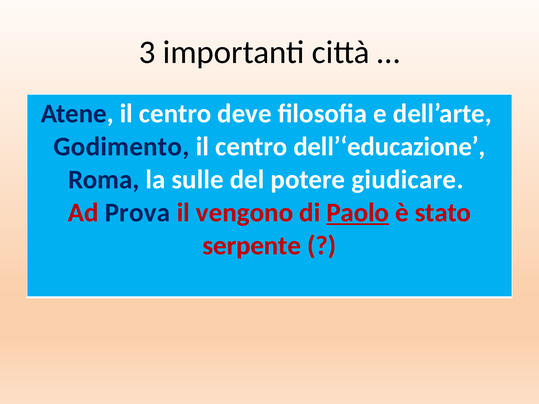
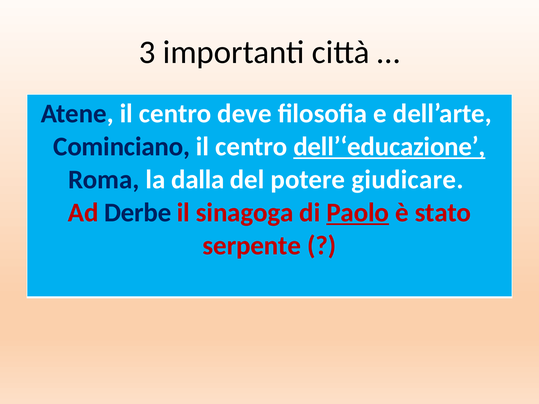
Godimento: Godimento -> Cominciano (122, 147)
dell’‘educazione underline: none -> present (389, 147)
sulle: sulle -> dalla (198, 180)
Prova: Prova -> Derbe (138, 213)
vengono: vengono -> sinagoga (245, 213)
